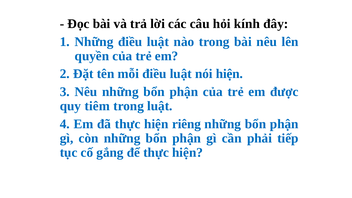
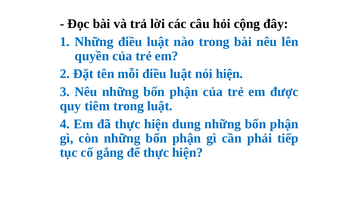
kính: kính -> cộng (247, 24)
riêng: riêng -> dung (186, 124)
